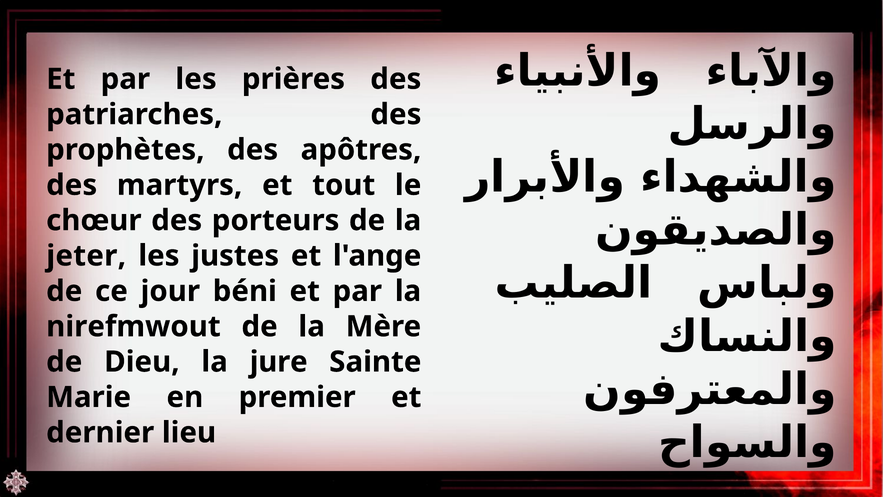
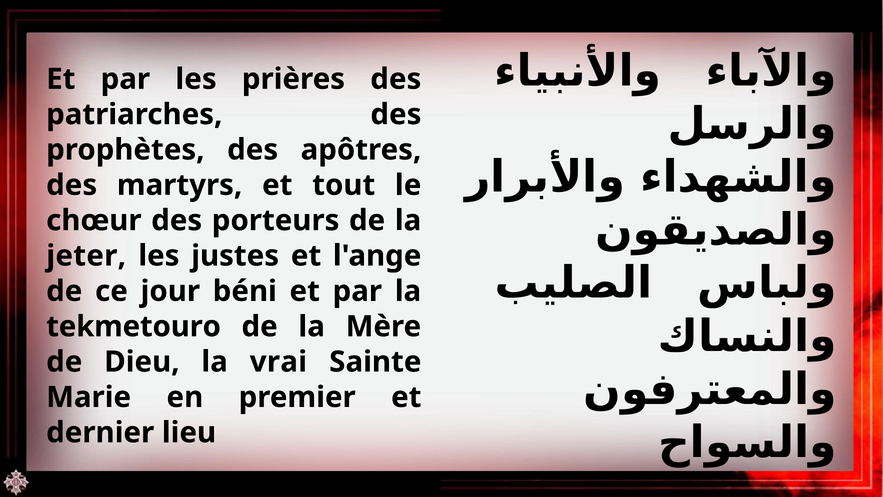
nirefmwout: nirefmwout -> tekmetouro (134, 326)
jure: jure -> vrai (278, 362)
